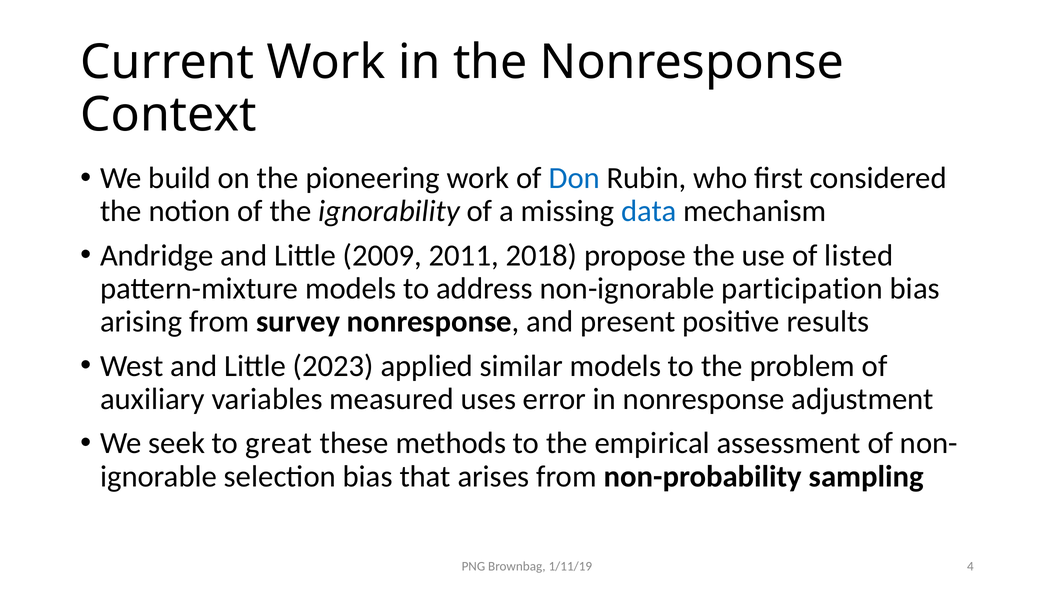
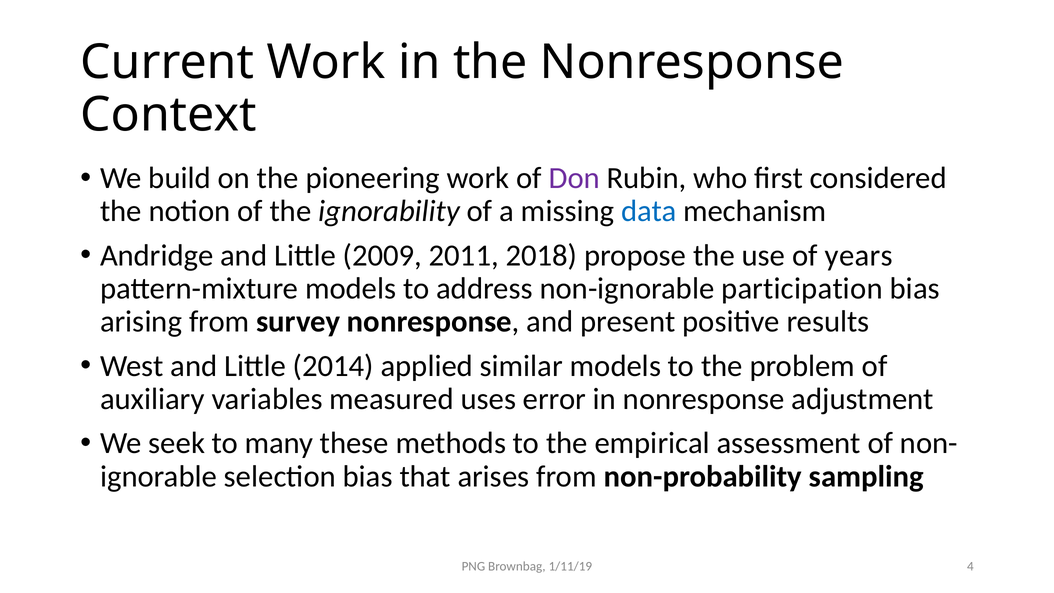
Don colour: blue -> purple (574, 178)
listed: listed -> years (859, 255)
2023: 2023 -> 2014 (333, 366)
great: great -> many (279, 443)
